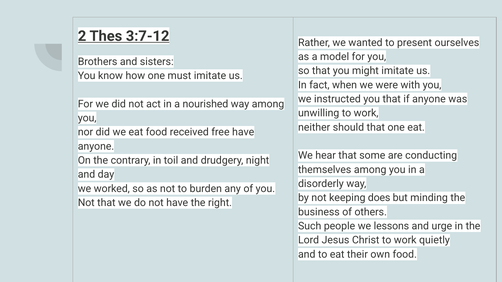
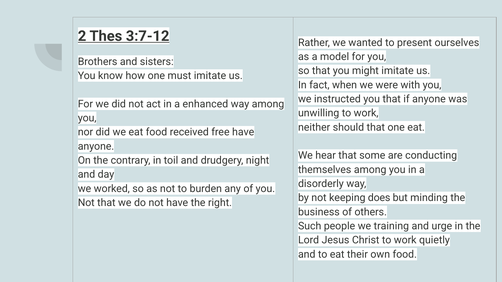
nourished: nourished -> enhanced (205, 104)
lessons: lessons -> training (391, 226)
